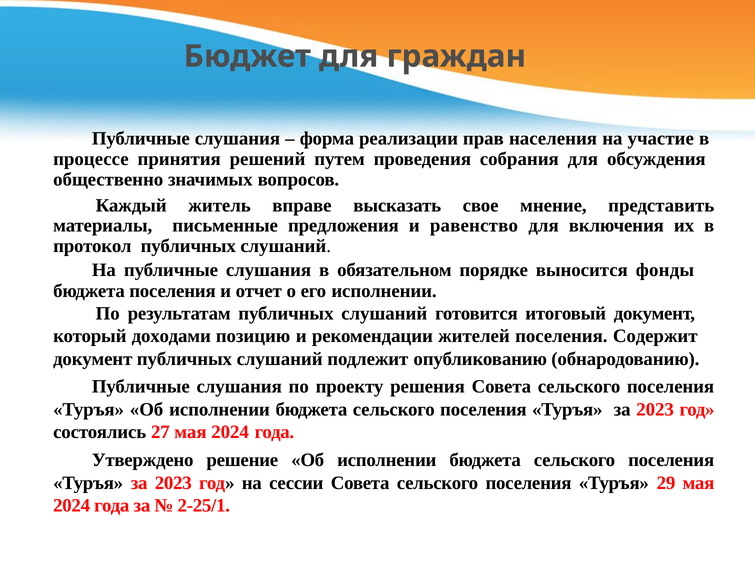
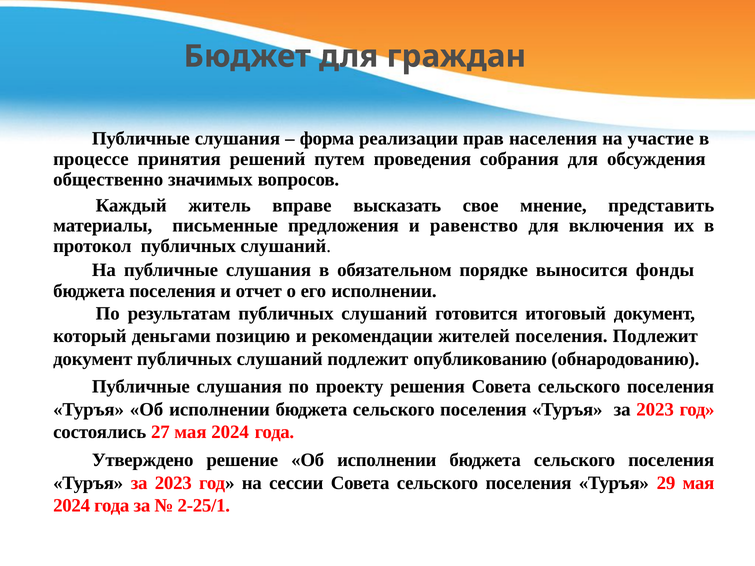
доходами: доходами -> деньгами (171, 336)
поселения Содержит: Содержит -> Подлежит (655, 336)
